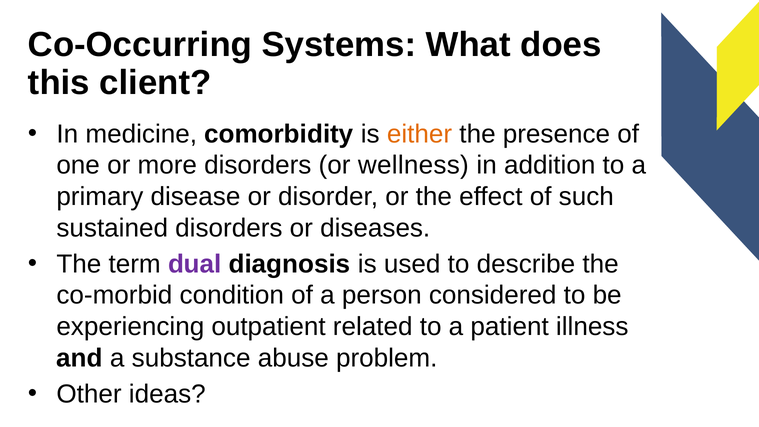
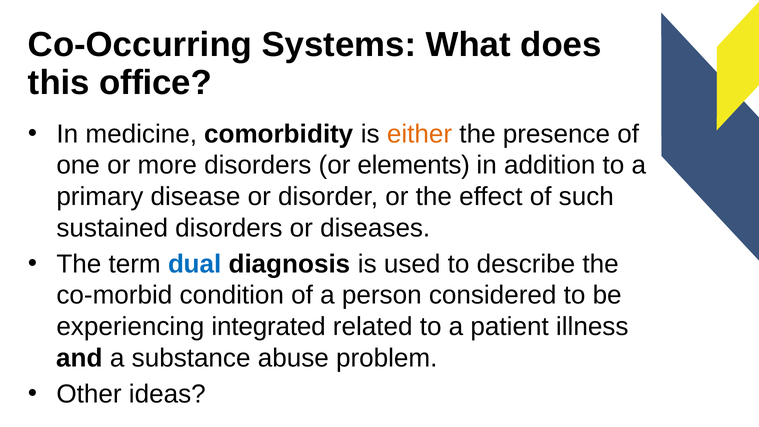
client: client -> office (156, 83)
wellness: wellness -> elements (414, 165)
dual colour: purple -> blue (195, 264)
outpatient: outpatient -> integrated (269, 327)
